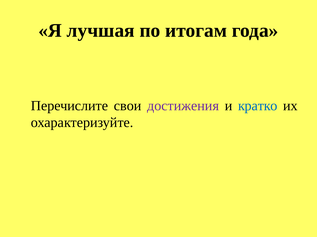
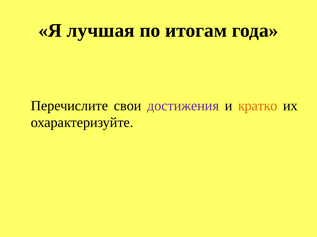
кратко colour: blue -> orange (258, 106)
